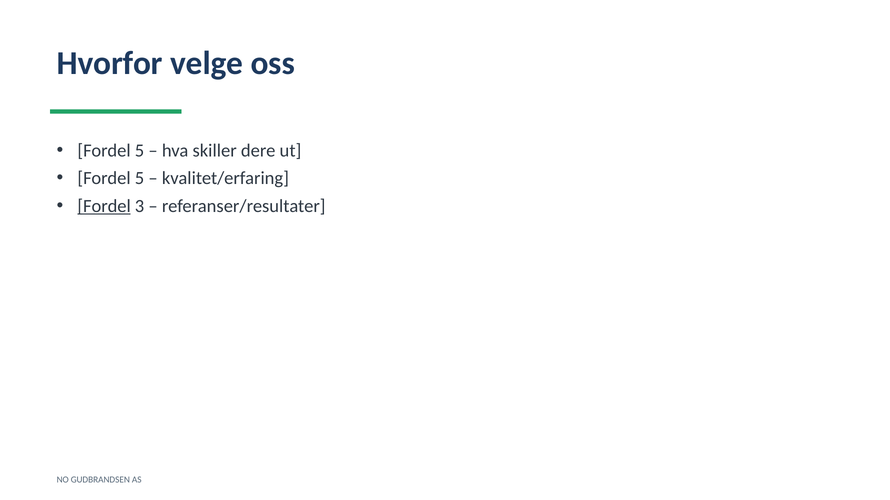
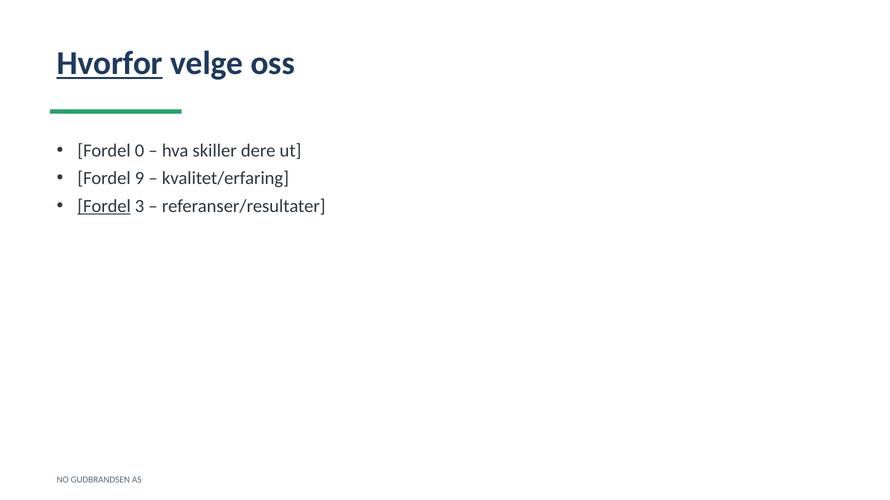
Hvorfor underline: none -> present (110, 64)
5: 5 -> 0 (140, 151)
5: 5 -> 9 (140, 179)
